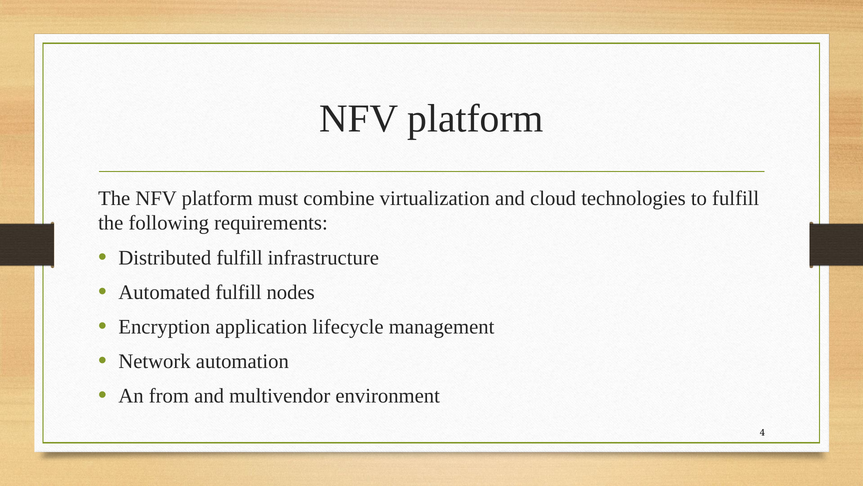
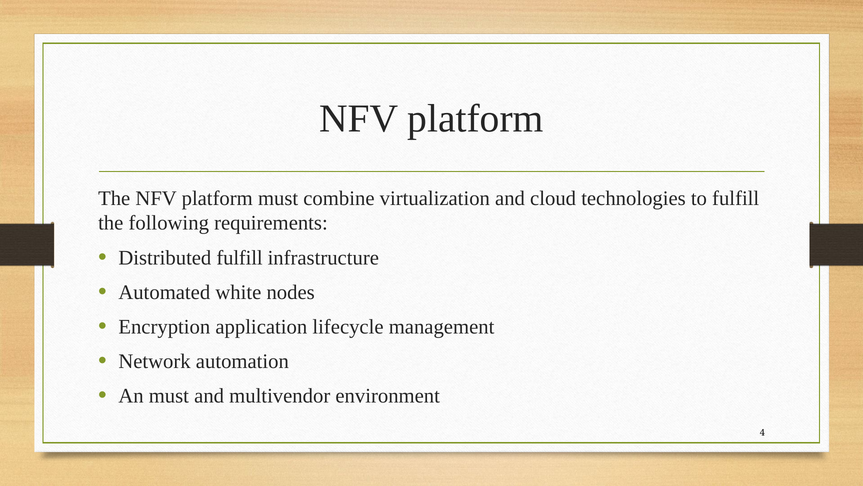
Automated fulfill: fulfill -> white (238, 292)
An from: from -> must (169, 395)
